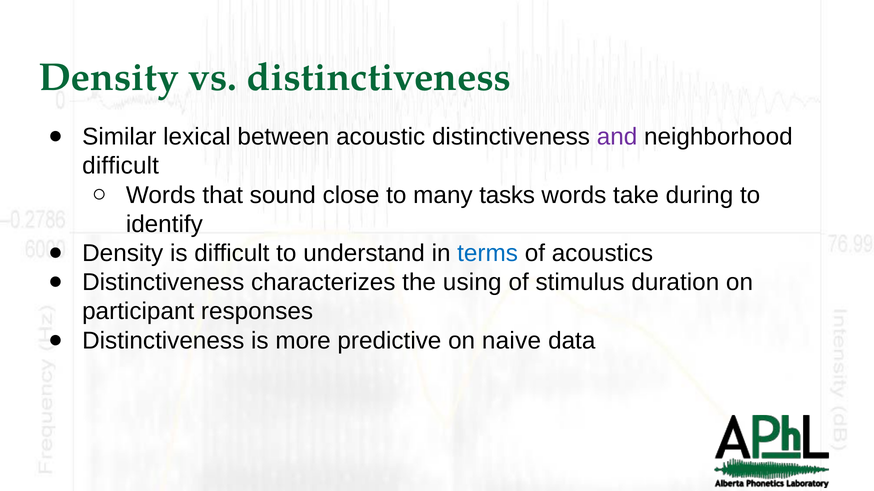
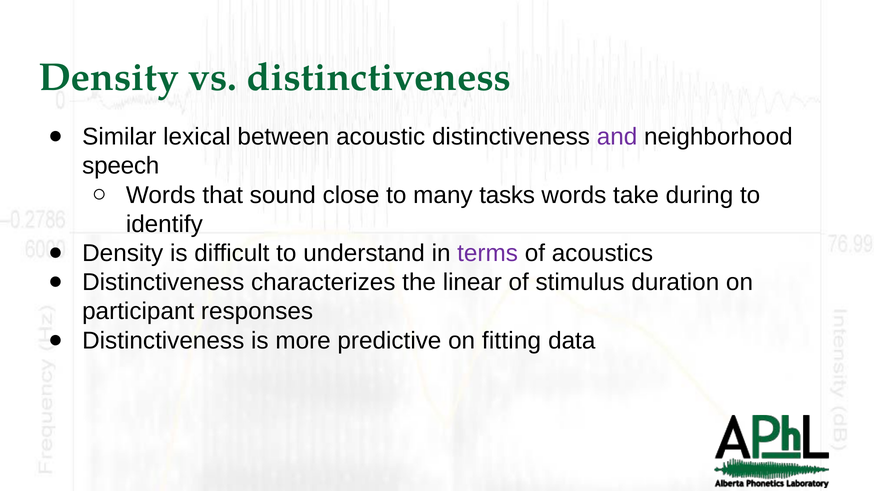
difficult: difficult -> speech (121, 166)
terms colour: blue -> purple (488, 254)
using: using -> linear (472, 283)
naive: naive -> fitting (512, 341)
